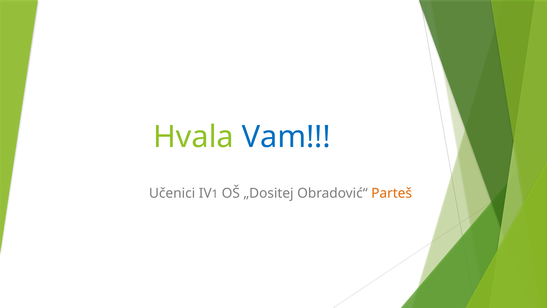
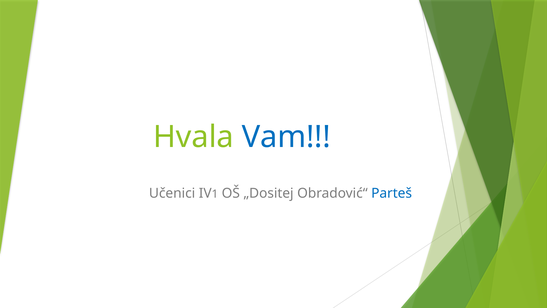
Parteš colour: orange -> blue (392, 193)
